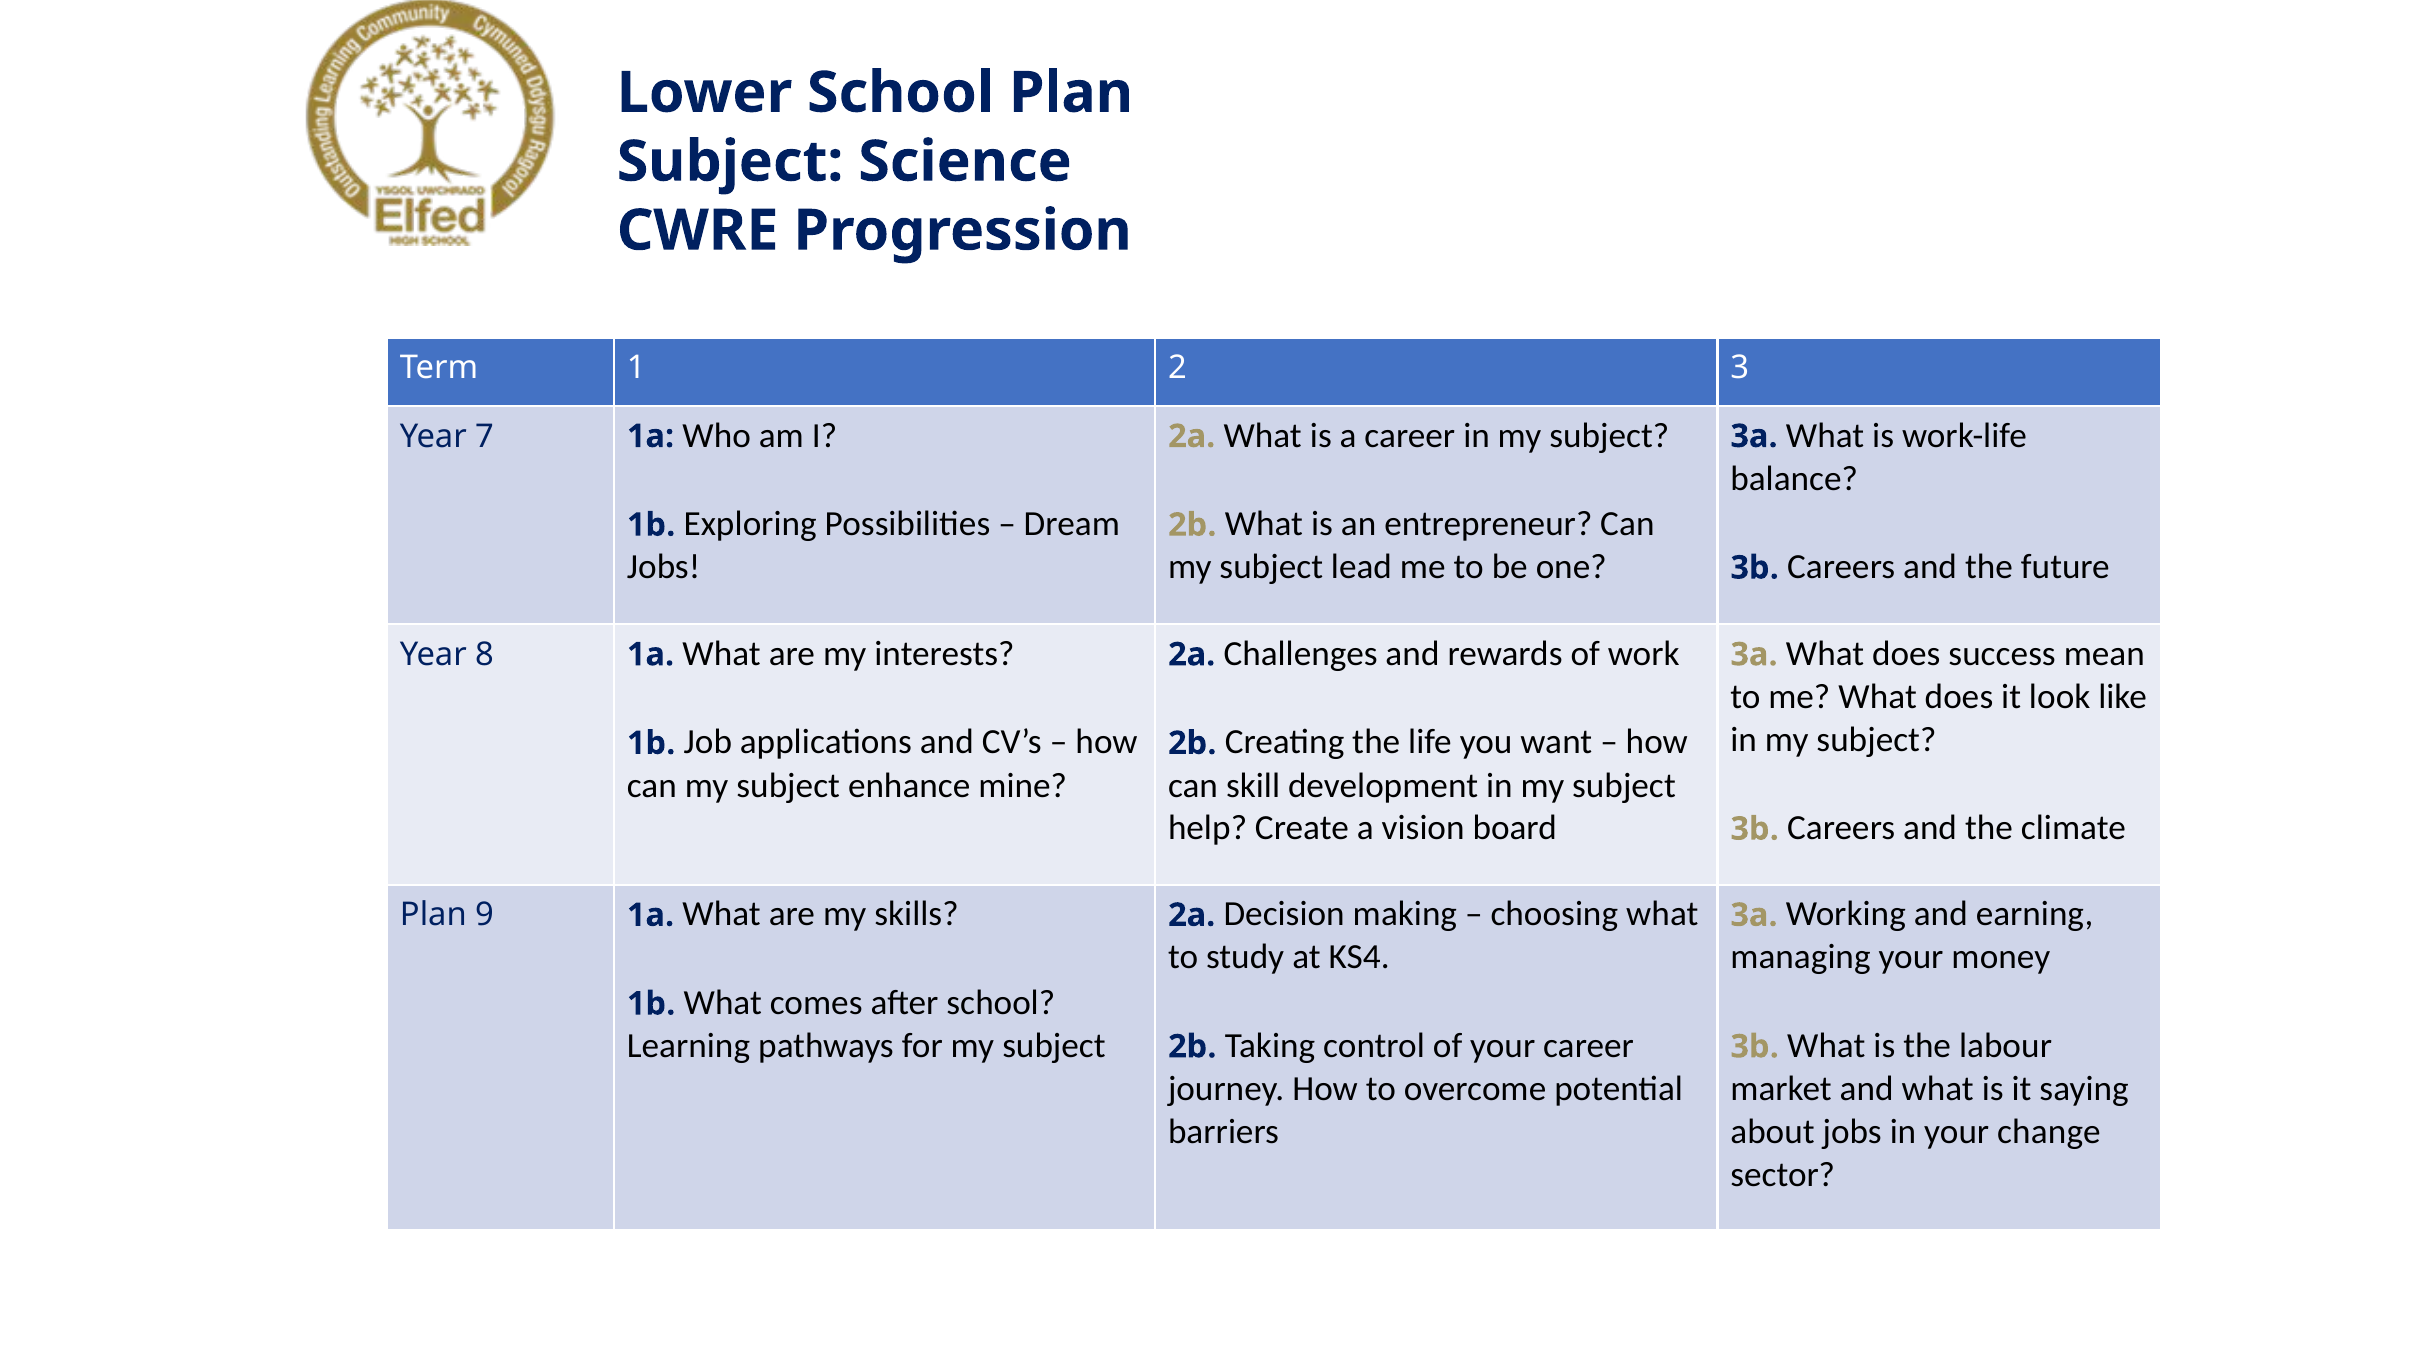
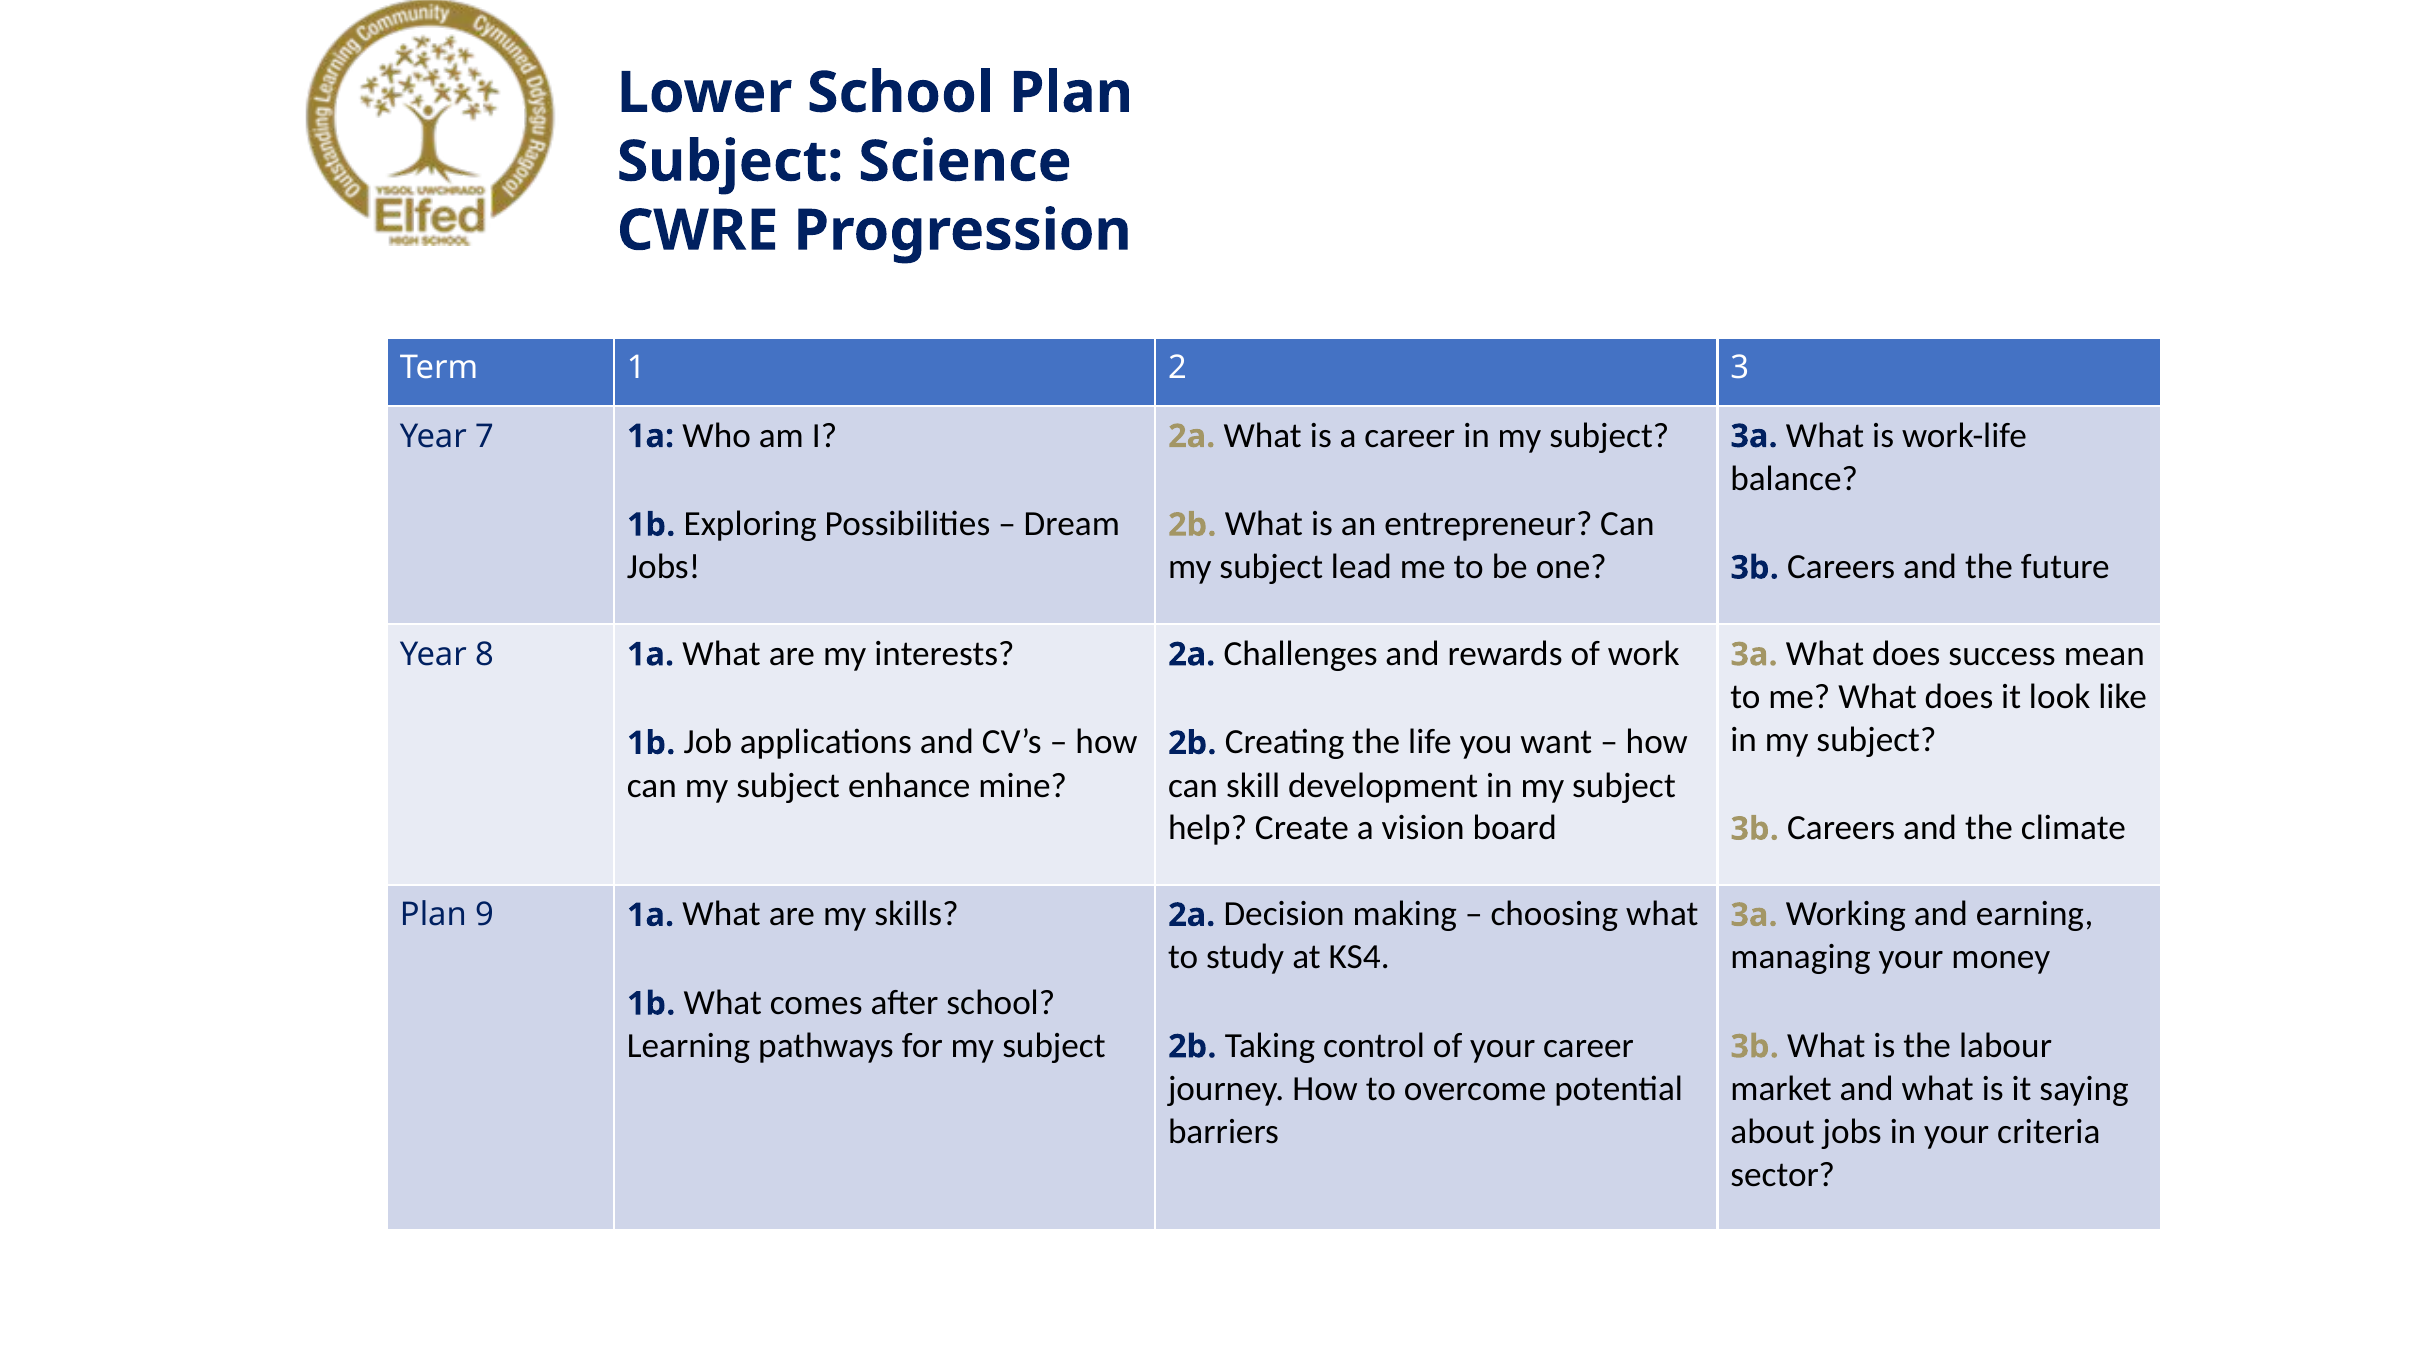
change: change -> criteria (2049, 1132)
